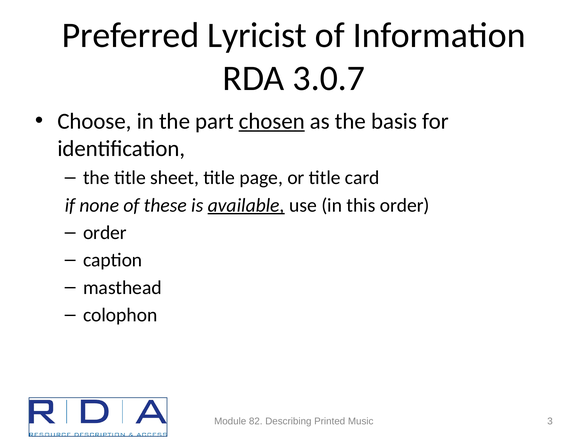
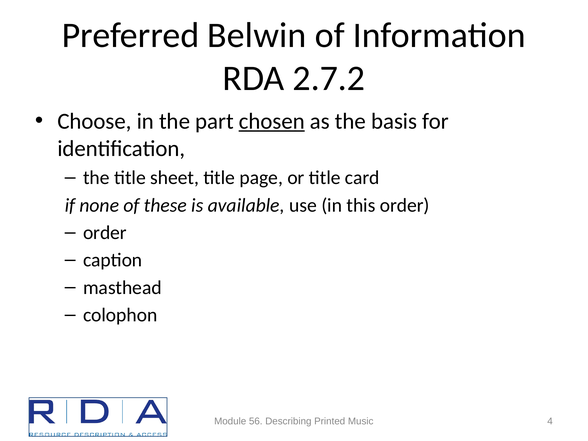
Lyricist: Lyricist -> Belwin (257, 35)
3.0.7: 3.0.7 -> 2.7.2 (329, 78)
available underline: present -> none (246, 205)
82: 82 -> 56 (256, 421)
3: 3 -> 4 (550, 421)
